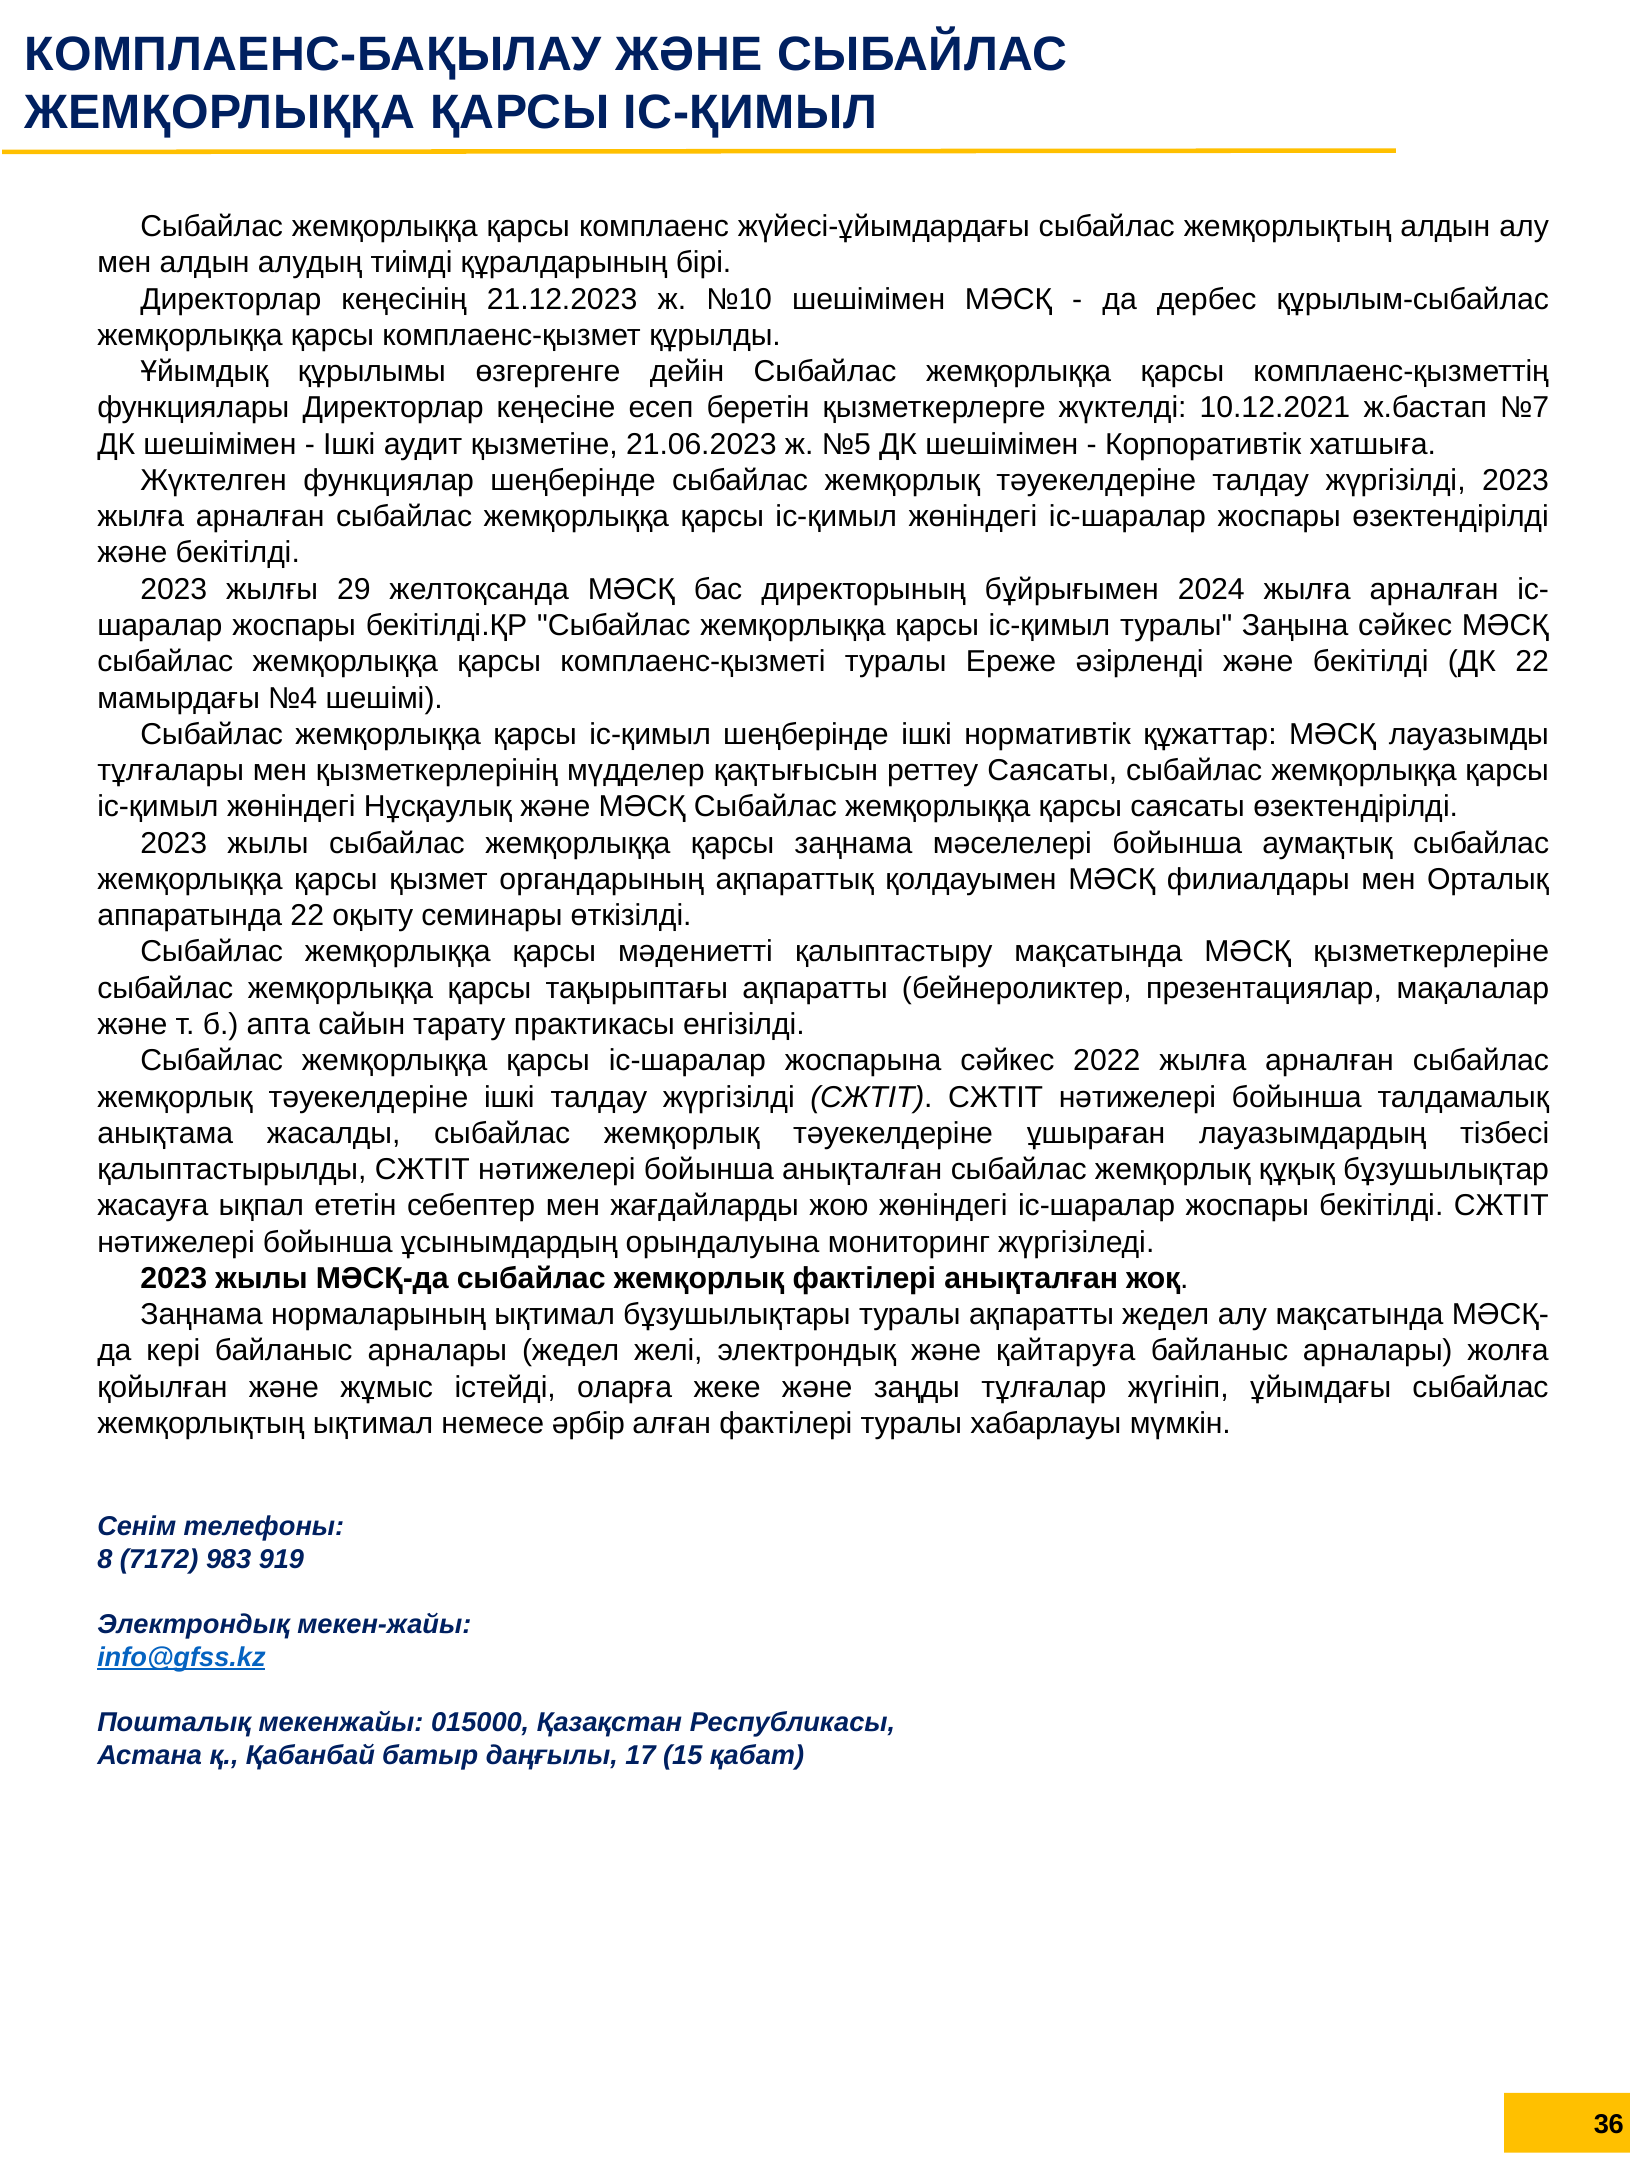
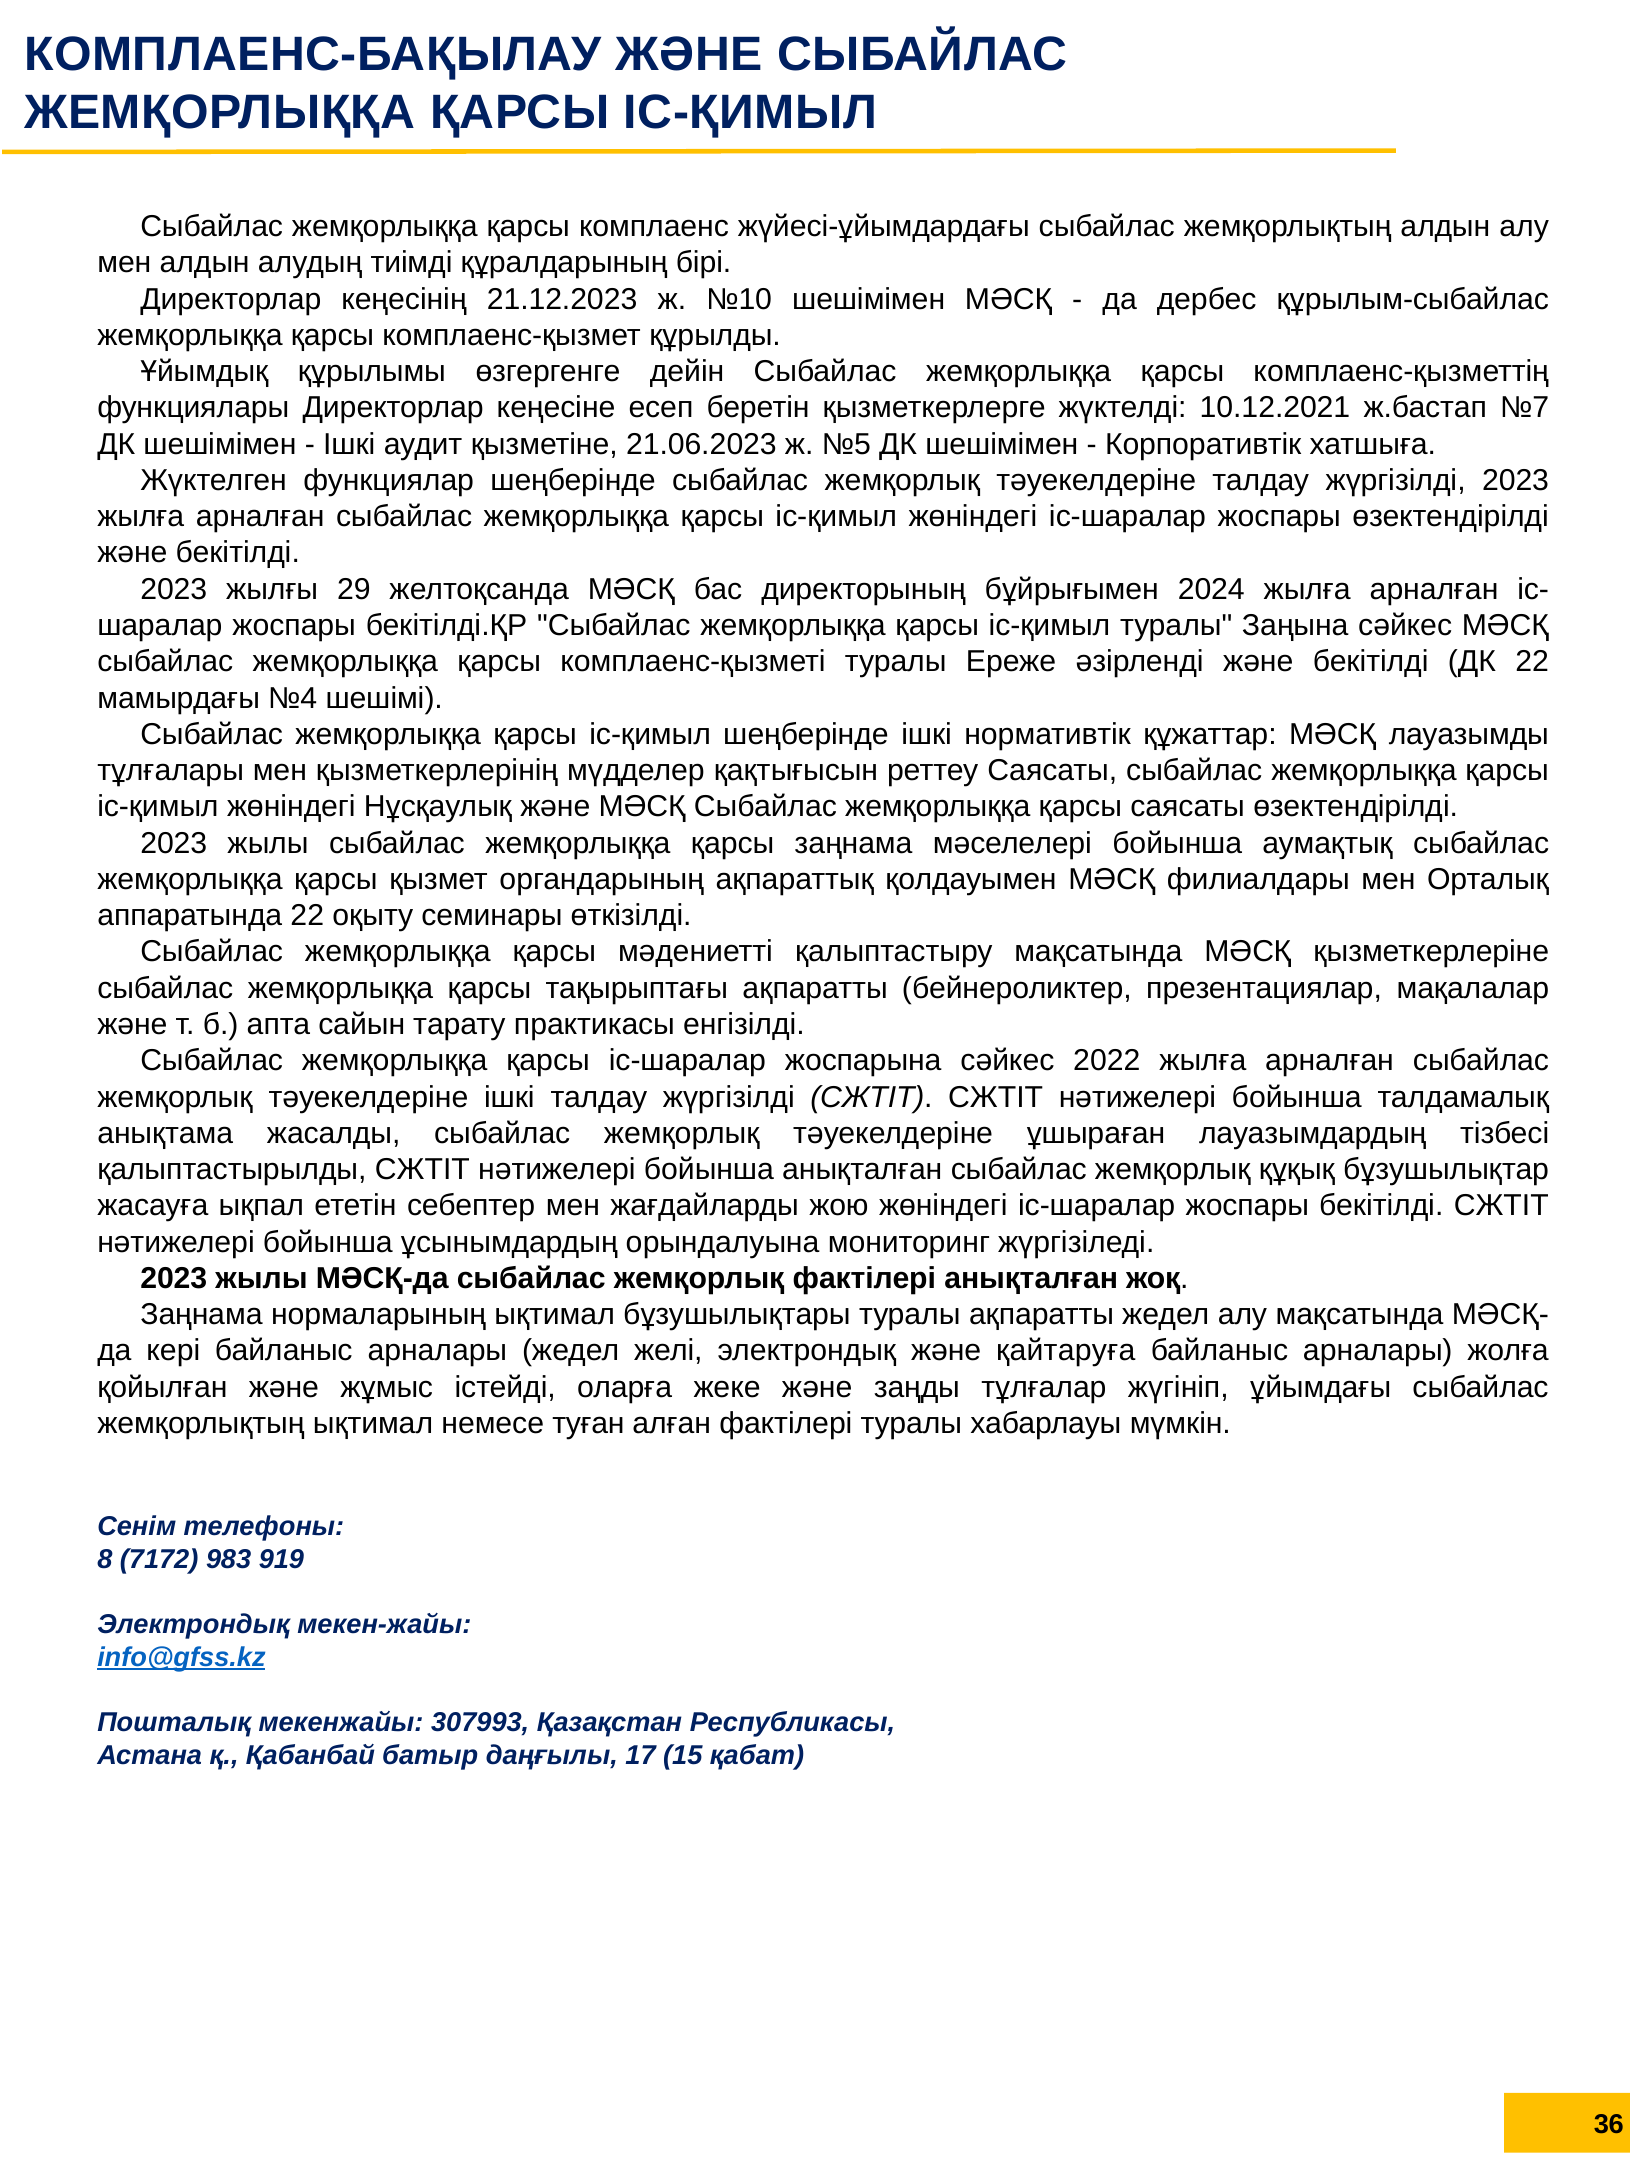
әрбір: әрбір -> туған (588, 1424)
015000: 015000 -> 307993 (480, 1723)
